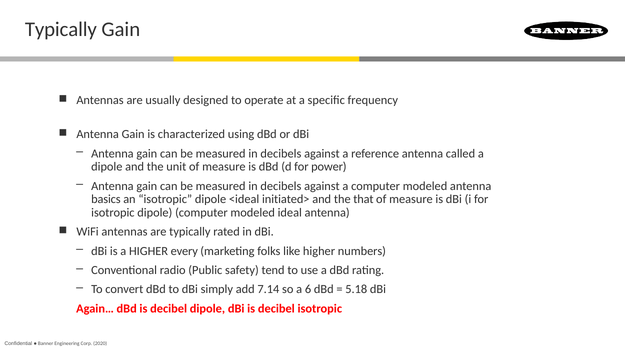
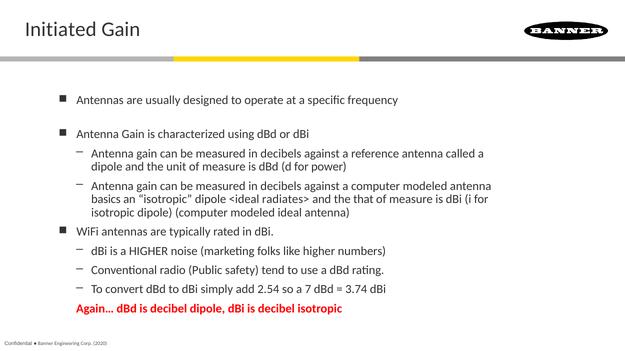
Typically: Typically -> Initiated (61, 30)
initiated>: initiated> -> radiates> (286, 200)
every: every -> noise (184, 251)
7.14: 7.14 -> 2.54 (268, 290)
6: 6 -> 7 (308, 290)
5.18: 5.18 -> 3.74 (356, 290)
